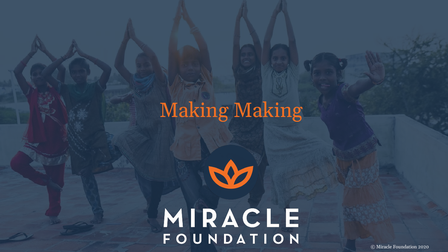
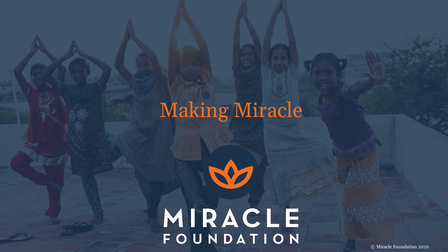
Making Making: Making -> Miracle (268, 111)
